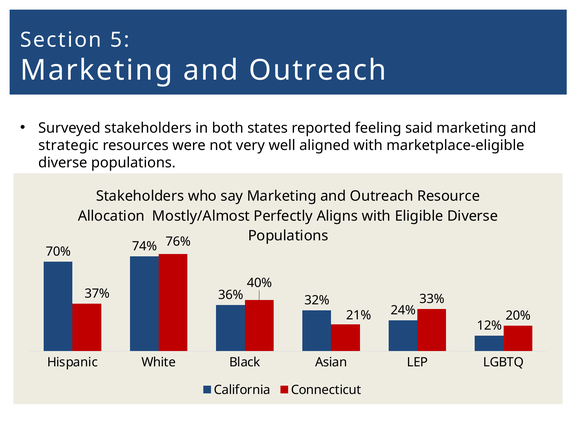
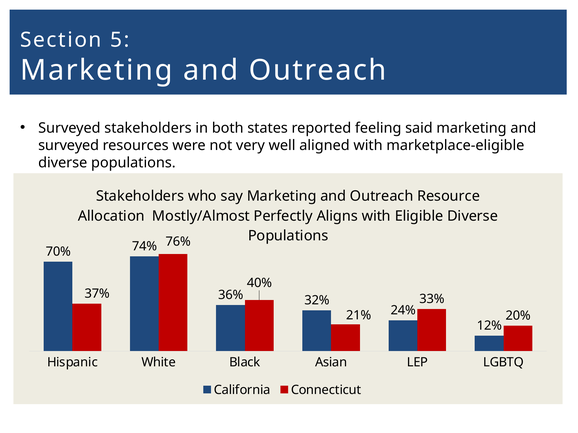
strategic: strategic -> surveyed (69, 145)
